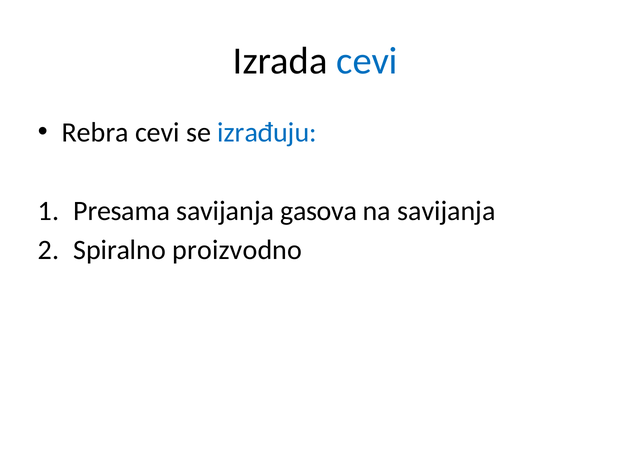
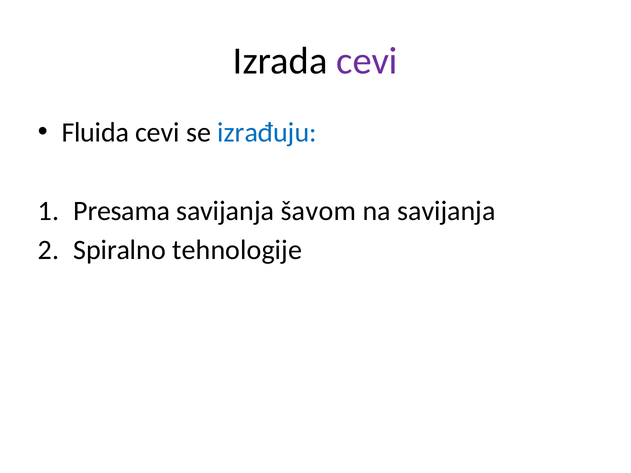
cevi colour: blue -> purple (367, 61)
Rebra: Rebra -> Fluida (95, 132)
gasova: gasova -> šavom (318, 211)
proizvodno: proizvodno -> tehnologije (237, 250)
